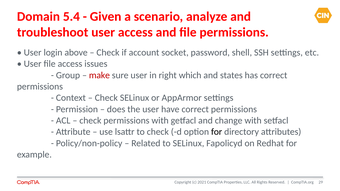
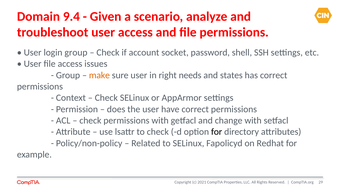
5.4: 5.4 -> 9.4 (71, 17)
login above: above -> group (76, 53)
make colour: red -> orange (99, 75)
which: which -> needs (190, 75)
